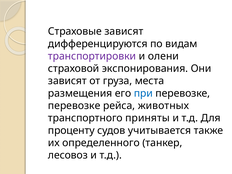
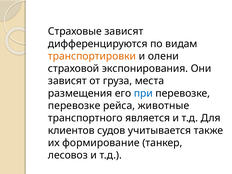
транспортировки colour: purple -> orange (92, 56)
животных: животных -> животные (163, 106)
приняты: приняты -> является (148, 118)
проценту: проценту -> клиентов (71, 130)
определенного: определенного -> формирование (101, 143)
